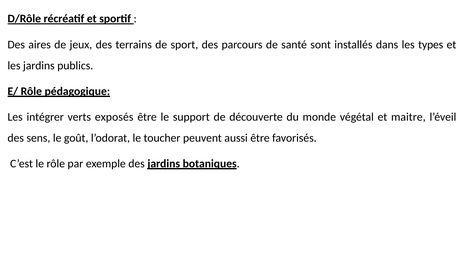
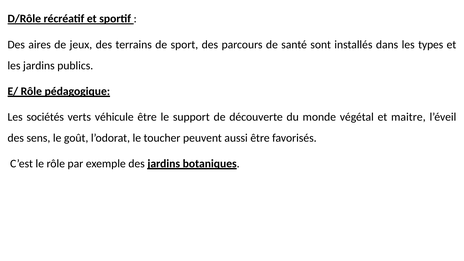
intégrer: intégrer -> sociétés (45, 117)
exposés: exposés -> véhicule (114, 117)
